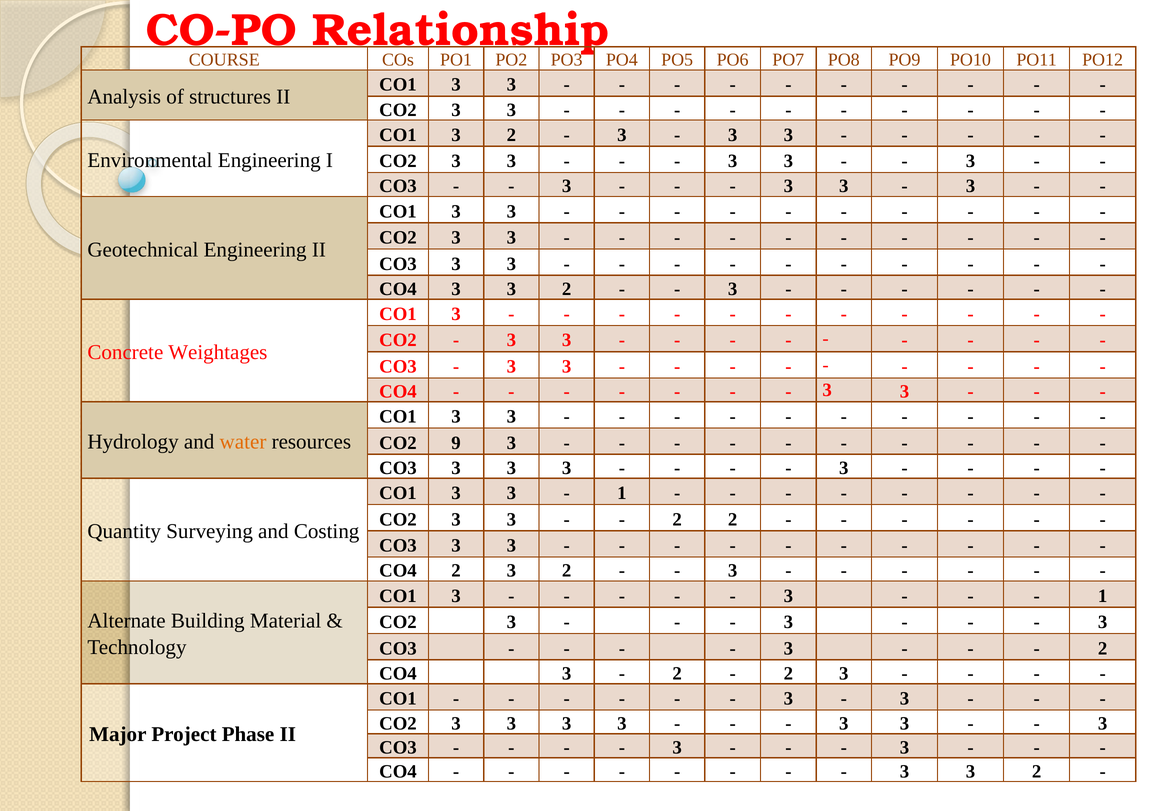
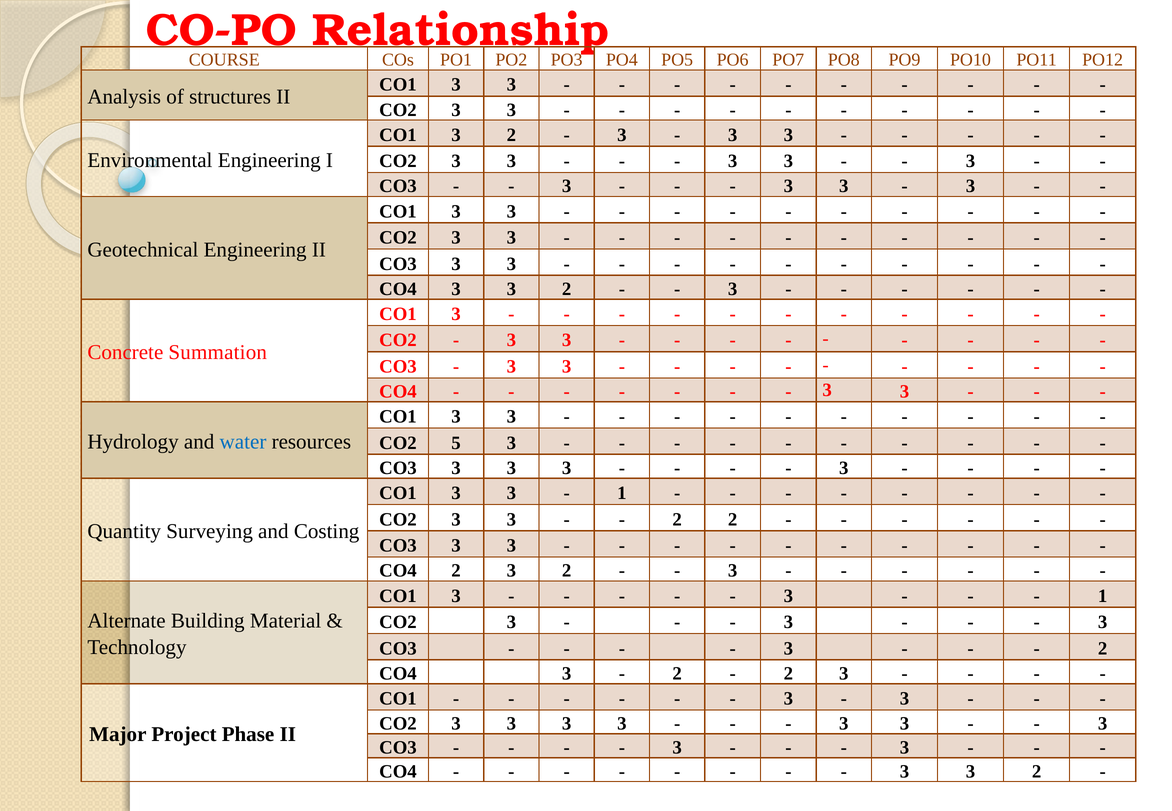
Weightages: Weightages -> Summation (218, 353)
water colour: orange -> blue (243, 442)
9: 9 -> 5 (456, 443)
